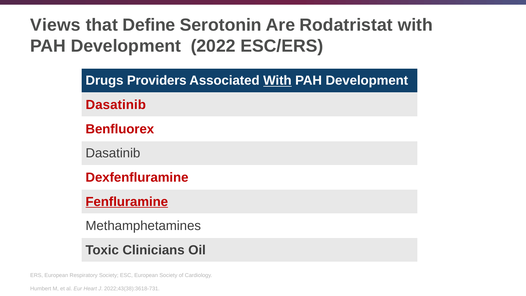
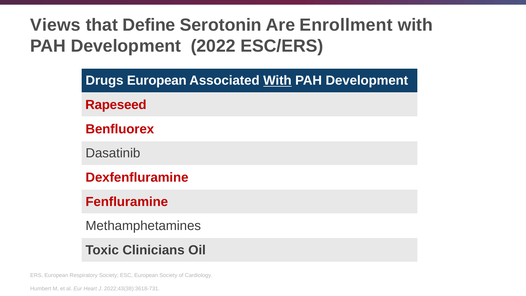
Rodatristat: Rodatristat -> Enrollment (346, 25)
Drugs Providers: Providers -> European (157, 81)
Dasatinib: Dasatinib -> Rapeseed (116, 105)
Fenfluramine underline: present -> none (127, 202)
